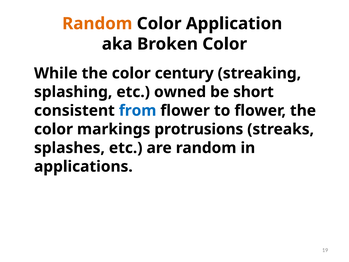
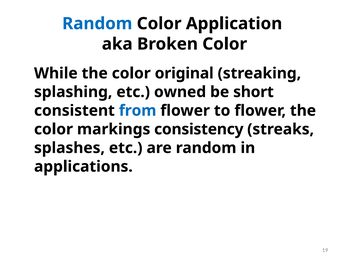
Random colour: orange -> blue (97, 24)
century: century -> original (184, 73)
protrusions: protrusions -> consistency (199, 129)
